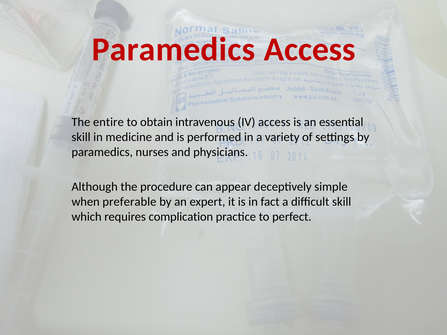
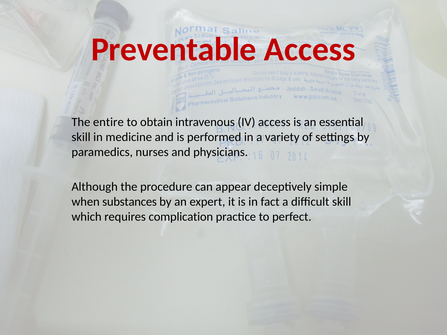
Paramedics: Paramedics -> Preventable (174, 49)
preferable: preferable -> substances (130, 202)
